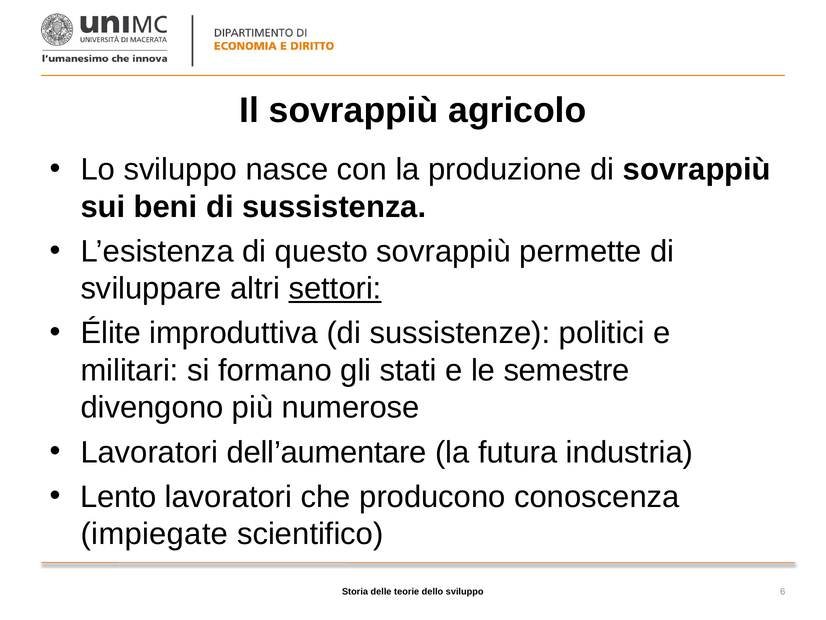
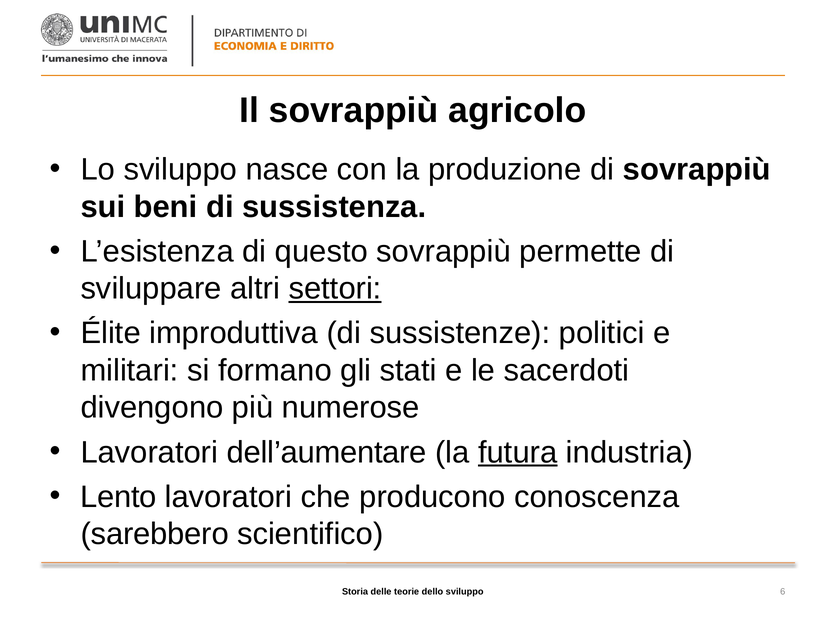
semestre: semestre -> sacerdoti (566, 370)
futura underline: none -> present (518, 452)
impiegate: impiegate -> sarebbero (155, 534)
